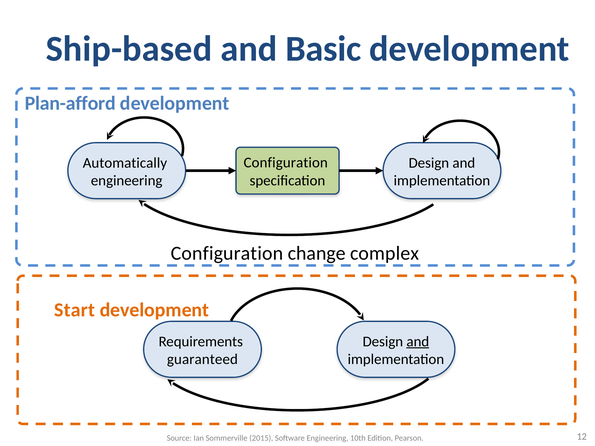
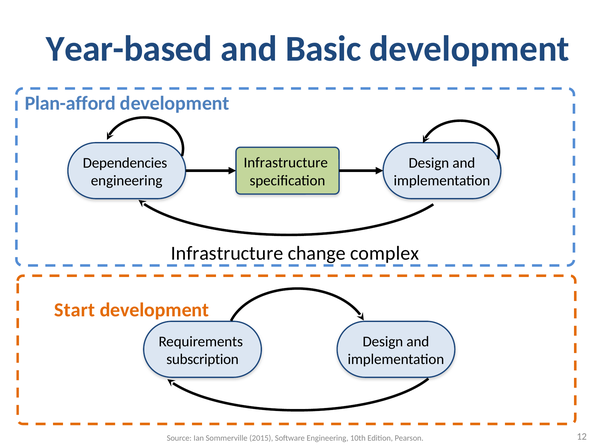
Ship-based: Ship-based -> Year-based (129, 49)
Automatically: Automatically -> Dependencies (125, 163)
Configuration: Configuration -> Infrastructure (286, 163)
Configuration: Configuration -> Infrastructure (227, 253)
and underline: present -> none (418, 342)
guaranteed: guaranteed -> subscription (203, 359)
